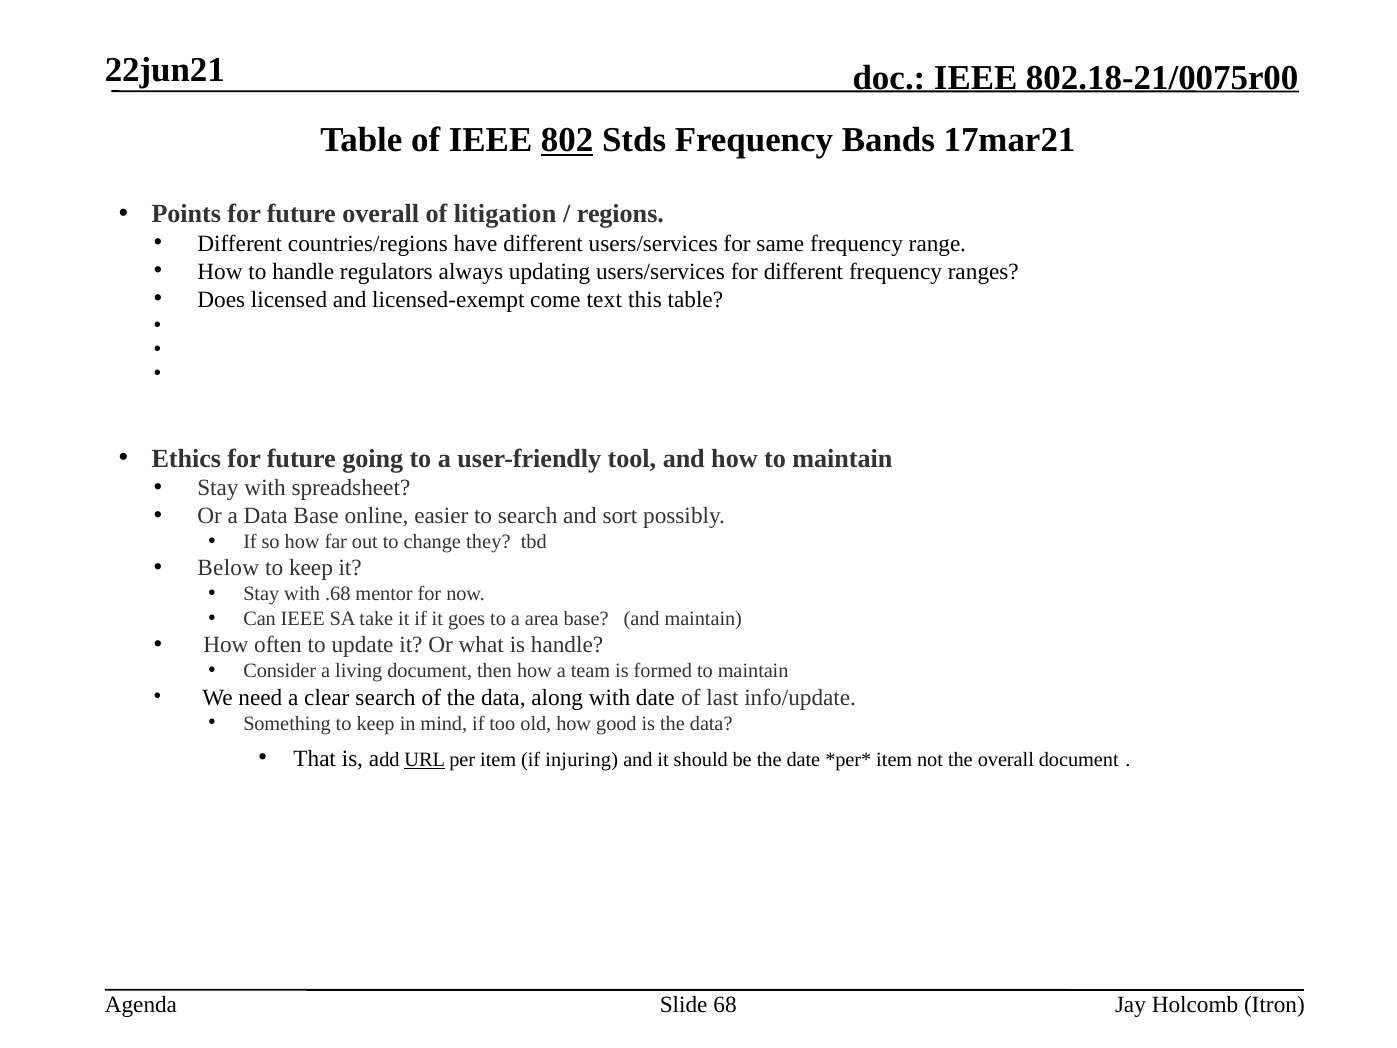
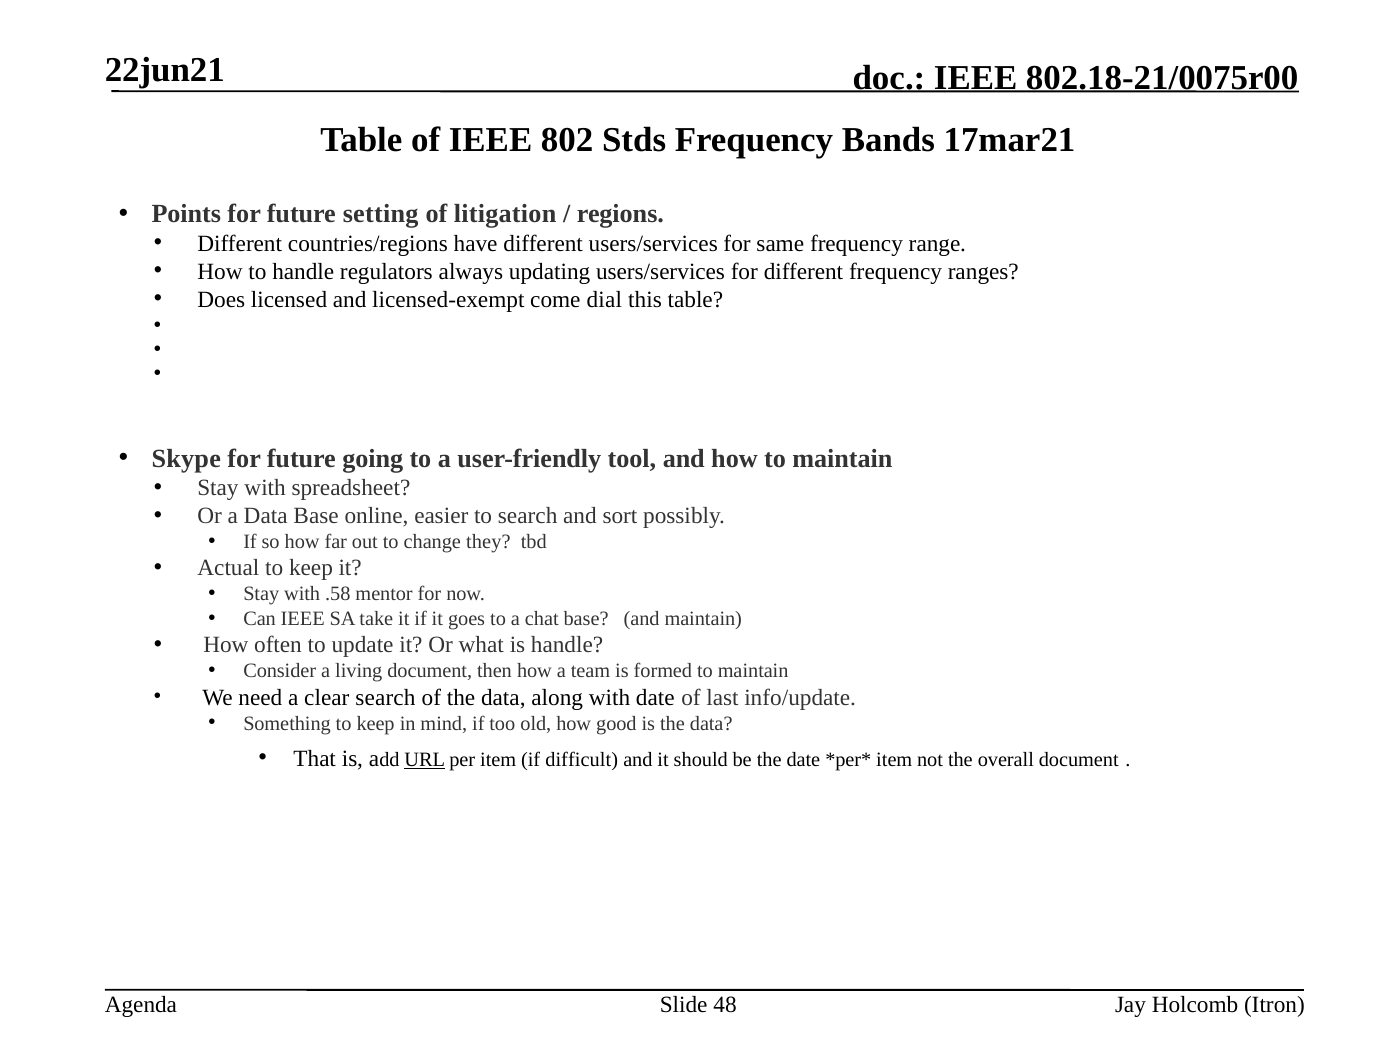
802 underline: present -> none (567, 140)
future overall: overall -> setting (381, 214)
text: text -> dial (604, 299)
Ethics: Ethics -> Skype (186, 458)
Below: Below -> Actual (228, 568)
.68: .68 -> .58 (338, 594)
area: area -> chat (542, 619)
injuring: injuring -> difficult (582, 759)
68: 68 -> 48 (725, 1005)
